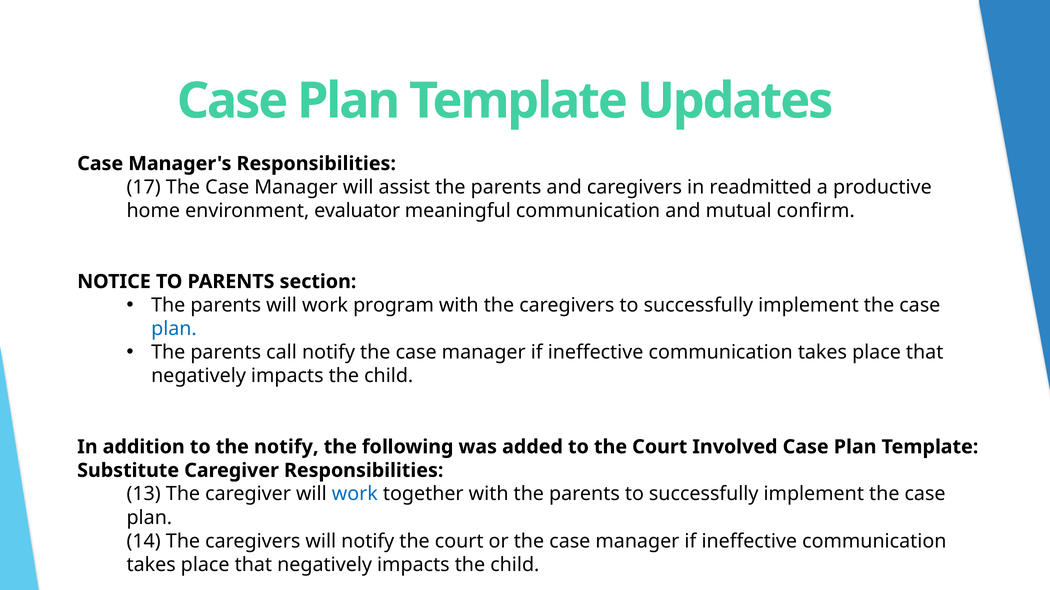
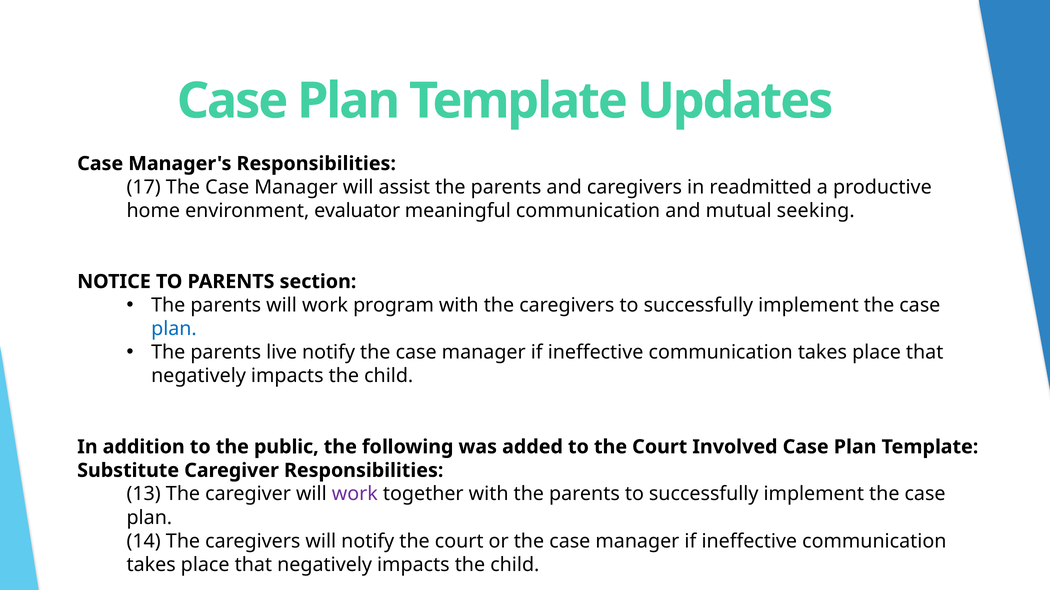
confirm: confirm -> seeking (816, 211)
call: call -> live (282, 353)
the notify: notify -> public (286, 447)
work colour: blue -> purple (355, 495)
